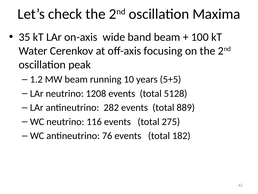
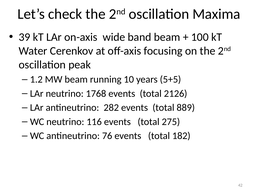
35: 35 -> 39 (25, 37)
1208: 1208 -> 1768 (96, 93)
5128: 5128 -> 2126 (176, 93)
